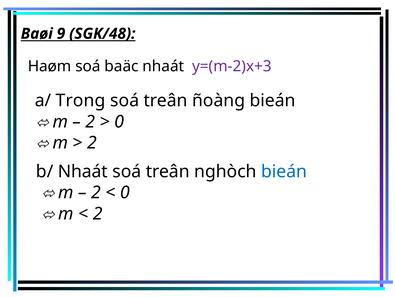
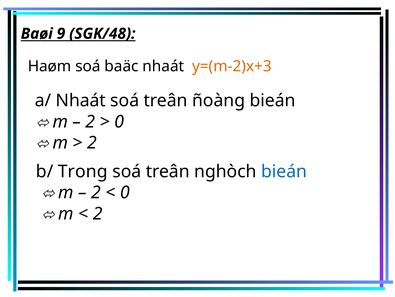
y=(m-2)x+3 colour: purple -> orange (232, 66)
a/ Trong: Trong -> Nhaát (81, 100)
b/ Nhaát: Nhaát -> Trong (83, 171)
